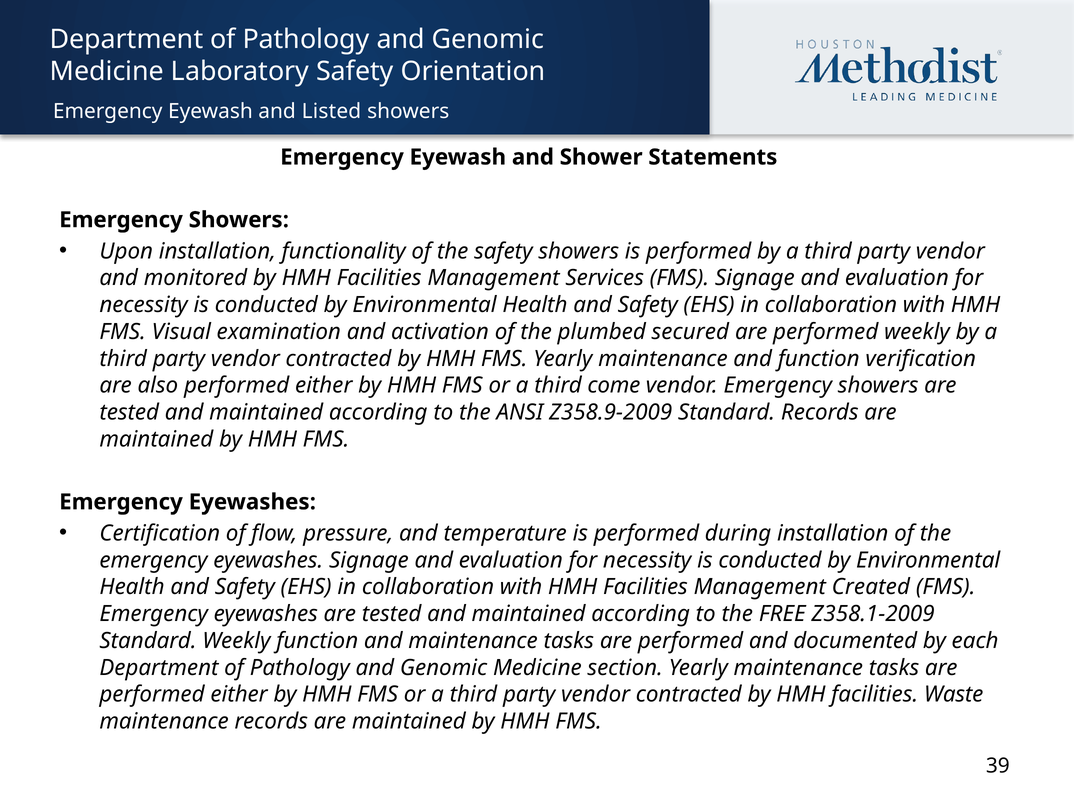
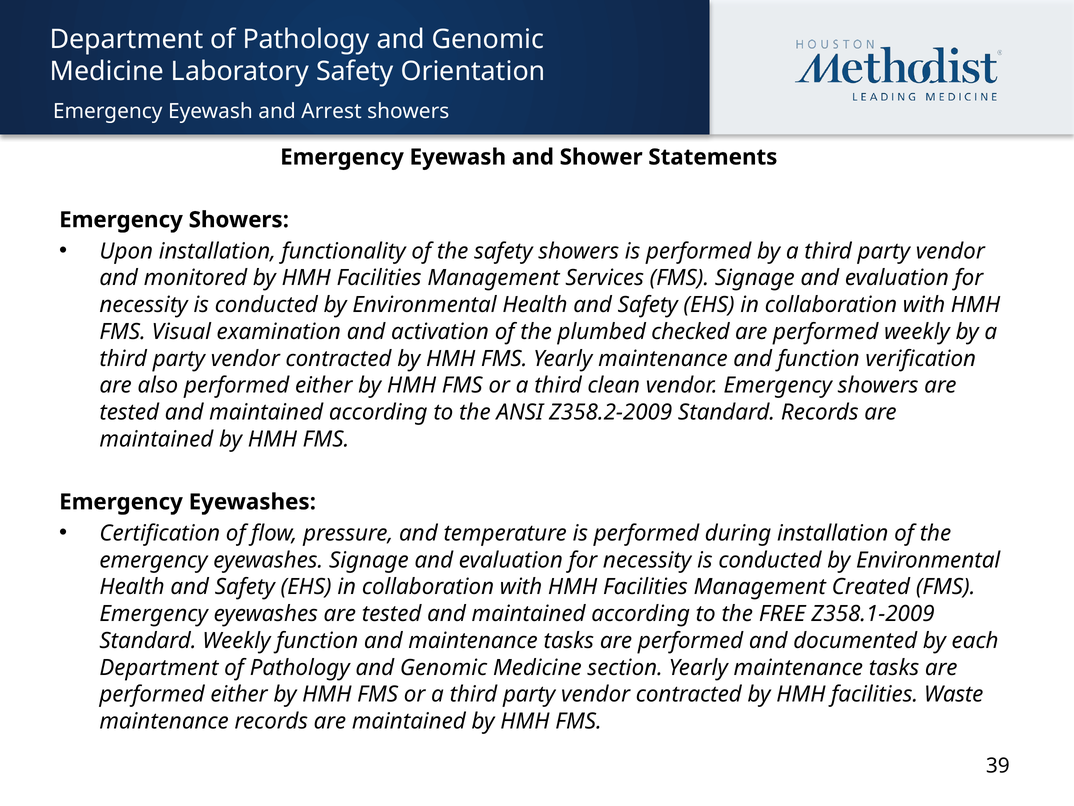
Listed: Listed -> Arrest (332, 111)
secured: secured -> checked (690, 332)
come: come -> clean (614, 385)
Z358.9-2009: Z358.9-2009 -> Z358.2-2009 (611, 412)
